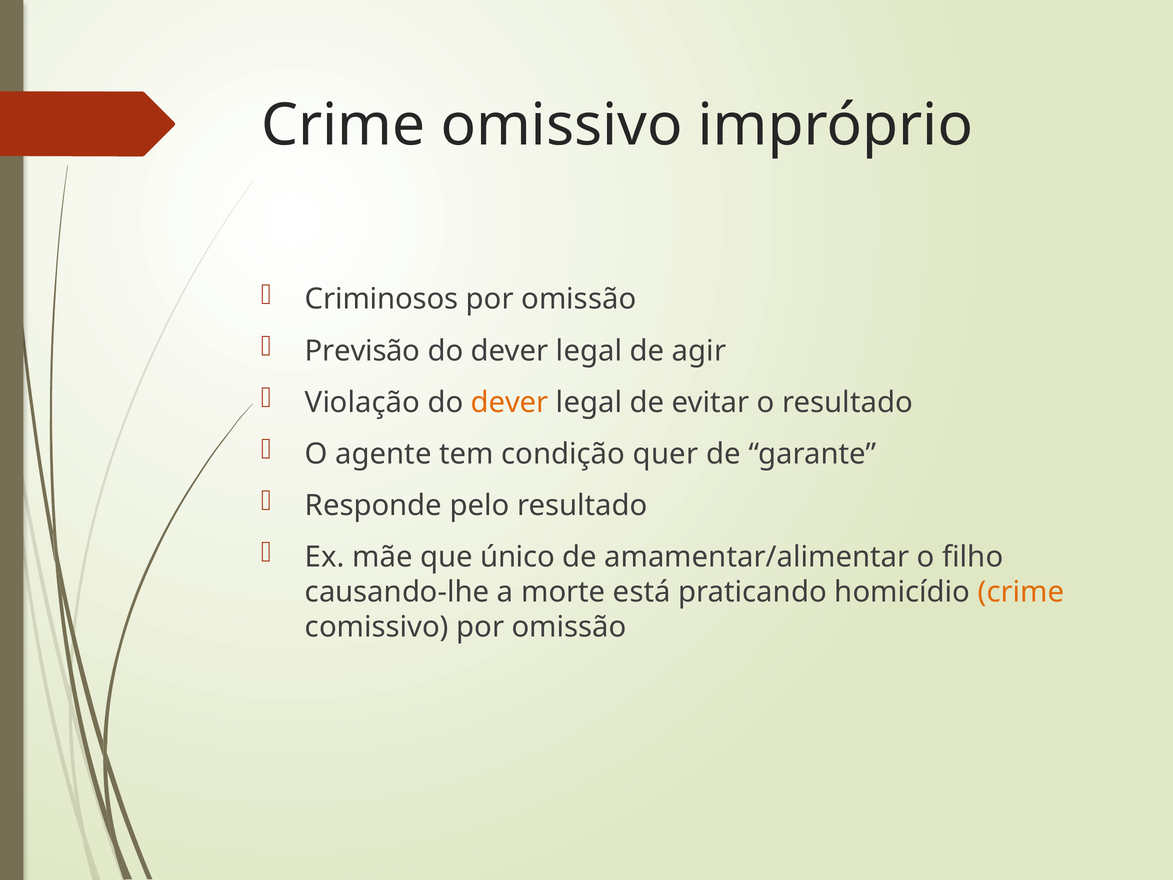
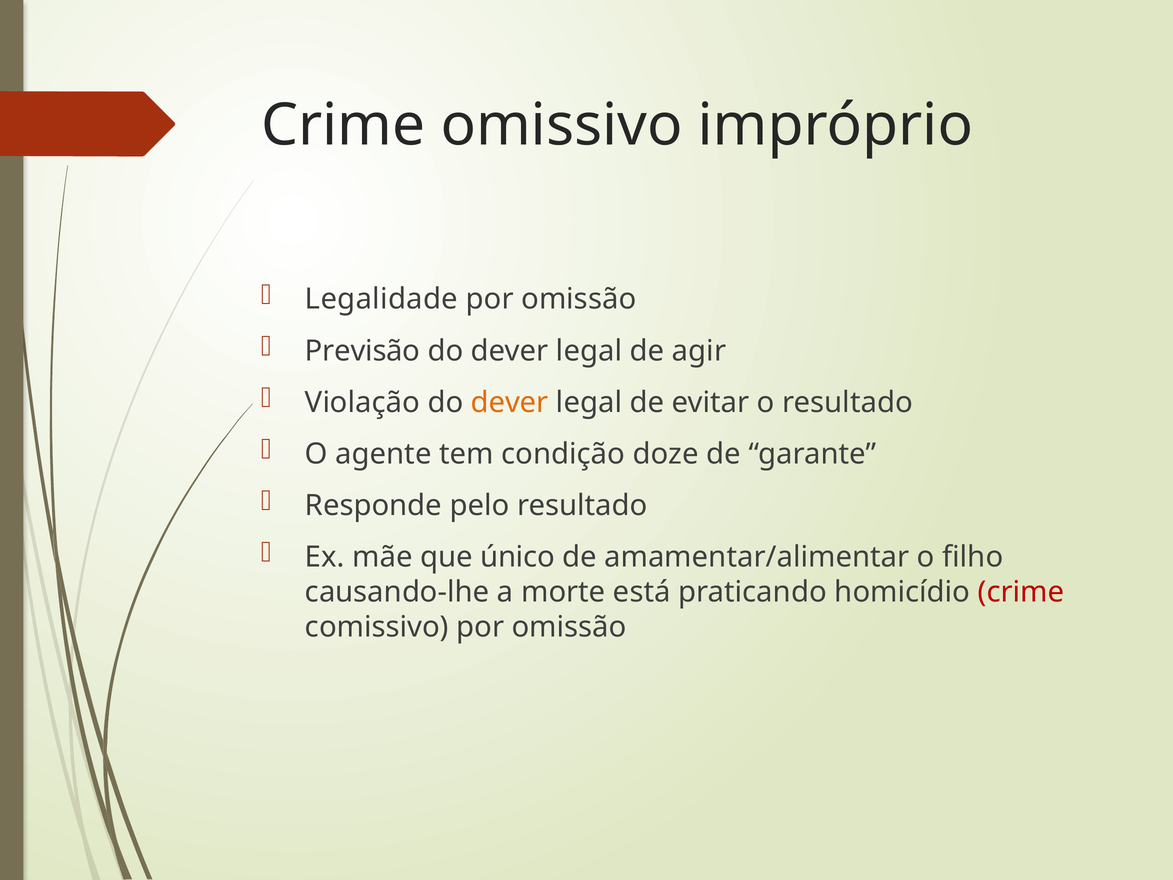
Criminosos: Criminosos -> Legalidade (381, 299)
quer: quer -> doze (666, 454)
crime colour: orange -> red (1021, 592)
